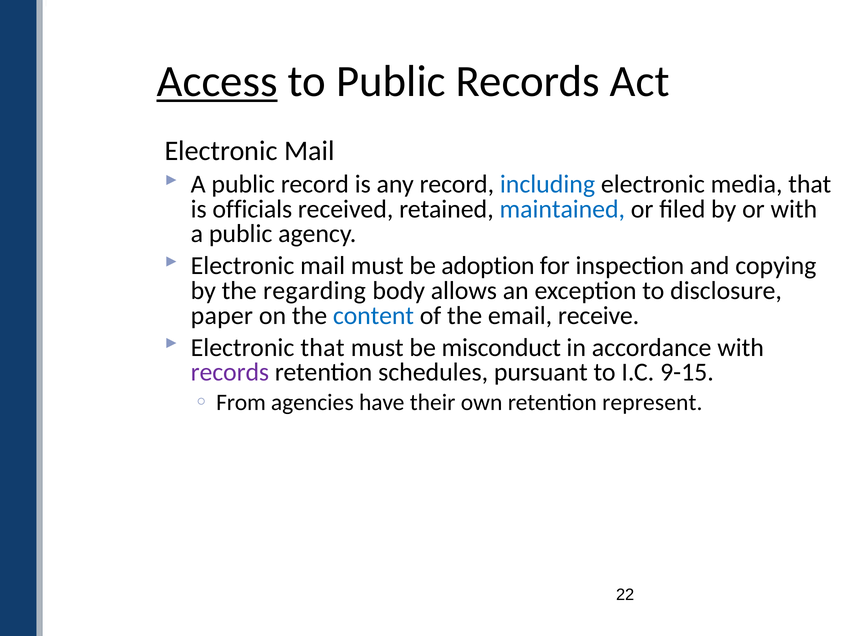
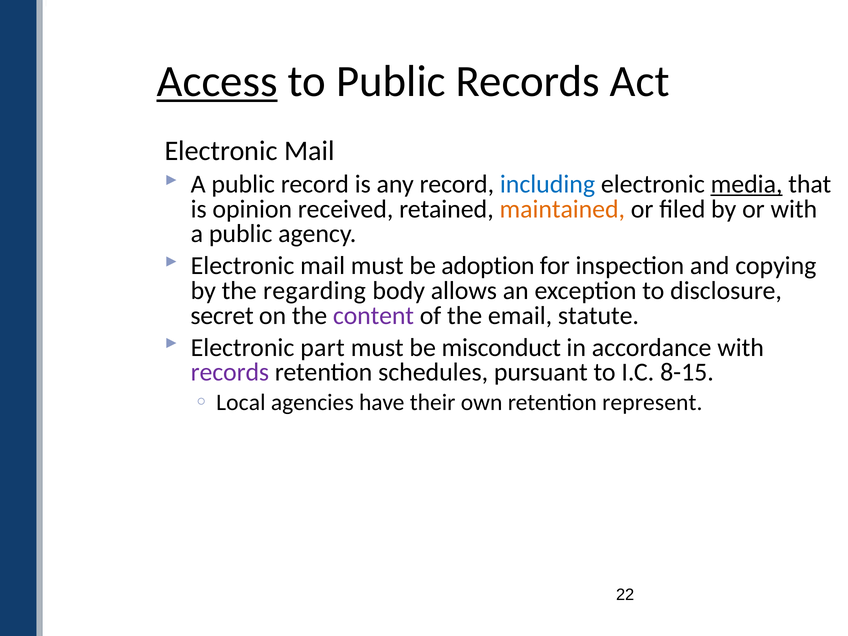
media underline: none -> present (747, 184)
officials: officials -> opinion (252, 209)
maintained colour: blue -> orange (562, 209)
paper: paper -> secret (222, 316)
content colour: blue -> purple (373, 316)
receive: receive -> statute (599, 316)
Electronic that: that -> part (322, 347)
9-15: 9-15 -> 8-15 (687, 372)
From: From -> Local (241, 403)
